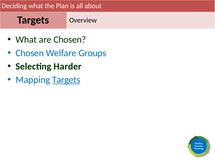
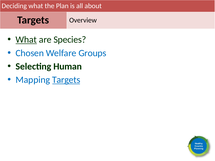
What underline: none -> present (26, 40)
are Chosen: Chosen -> Species (70, 40)
Harder: Harder -> Human (68, 67)
